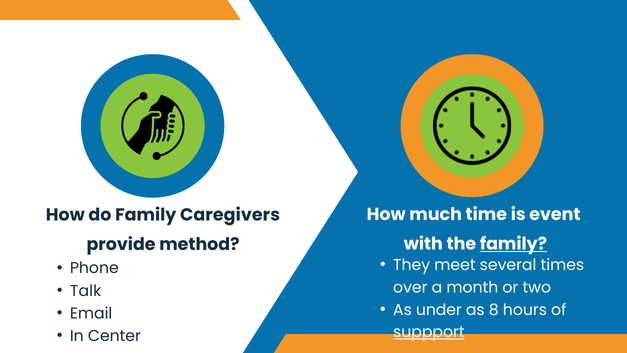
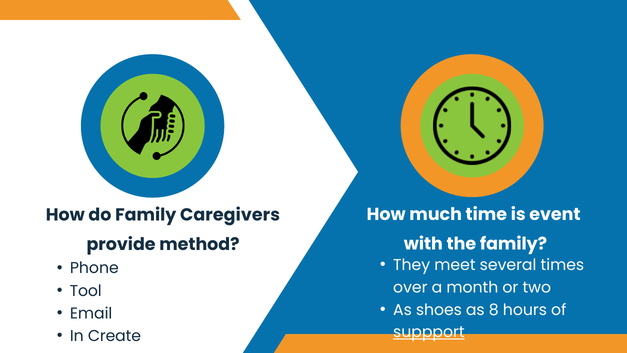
family underline: present -> none (514, 244)
Talk: Talk -> Tool (86, 291)
under: under -> shoes (439, 310)
Center: Center -> Create (114, 336)
